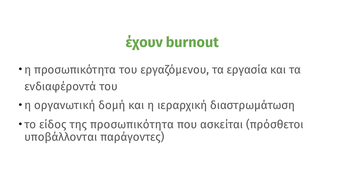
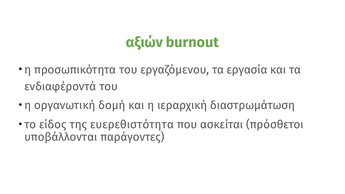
έχουν: έχουν -> αξιών (144, 42)
της προσωπικότητα: προσωπικότητα -> ευερεθιστότητα (132, 125)
